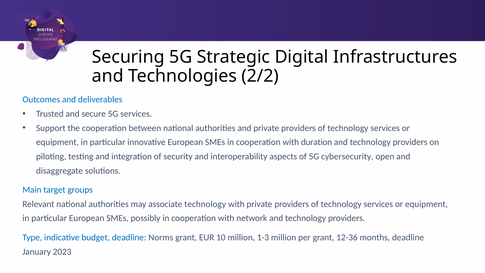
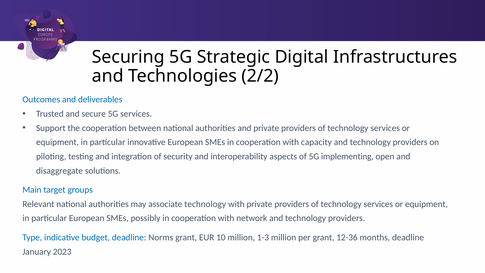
duration: duration -> capacity (316, 142)
cybersecurity: cybersecurity -> implementing (347, 156)
